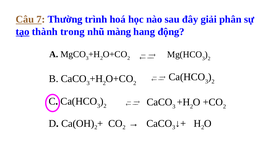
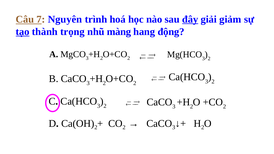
Thường: Thường -> Nguyên (65, 19)
đây underline: none -> present (190, 19)
phân: phân -> giảm (230, 19)
trong: trong -> trọng (72, 32)
